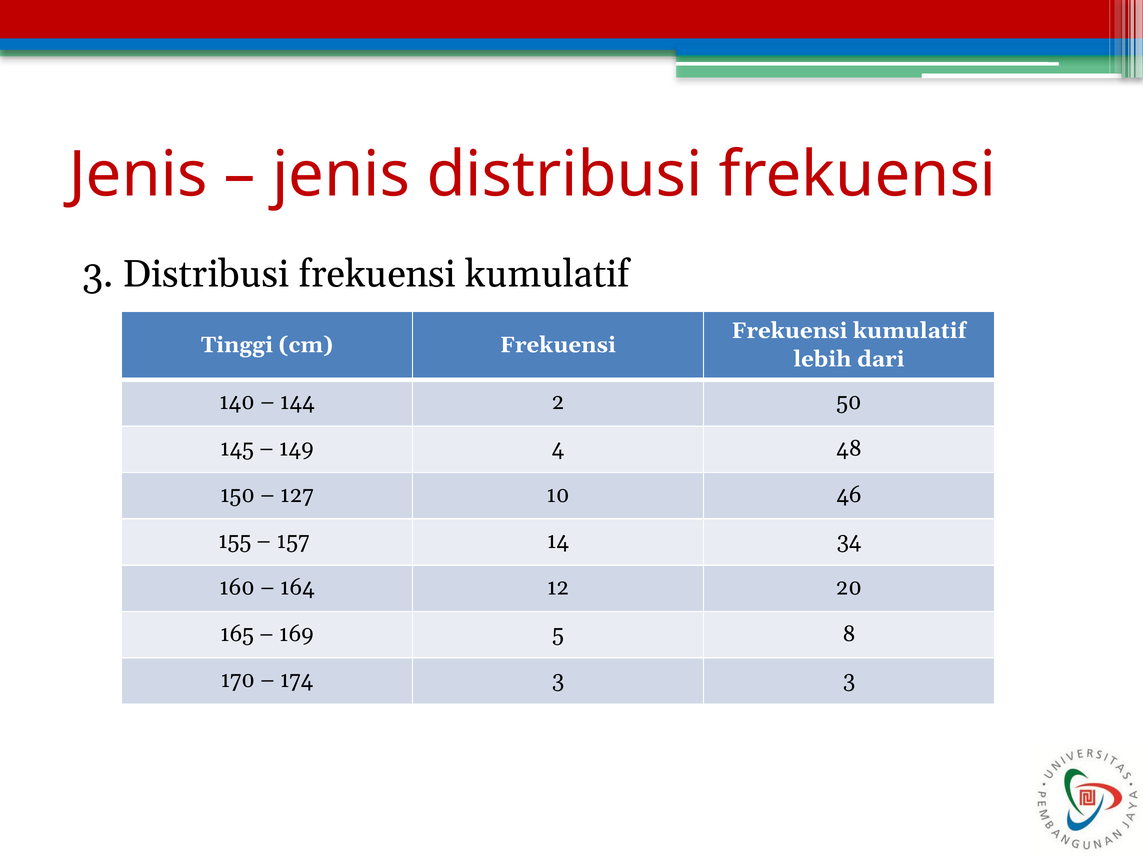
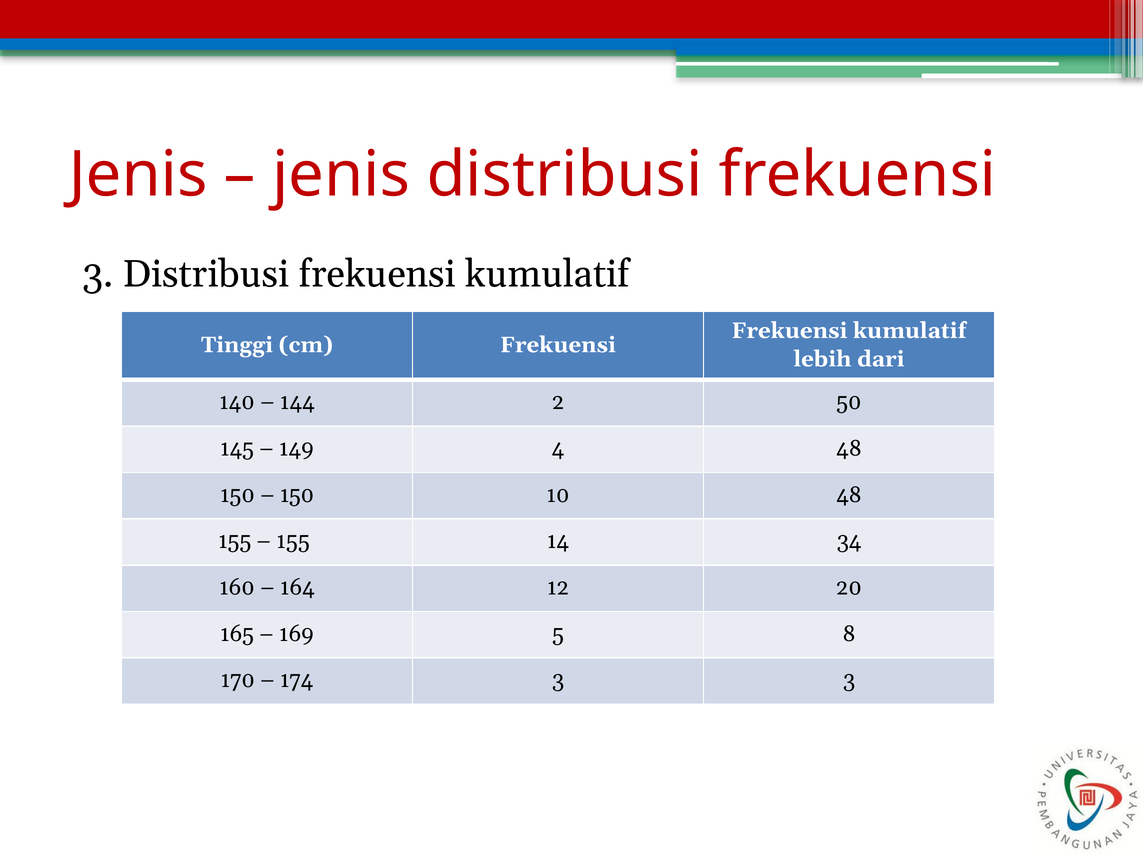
127: 127 -> 150 (297, 495)
10 46: 46 -> 48 (849, 495)
157: 157 -> 155 (293, 541)
